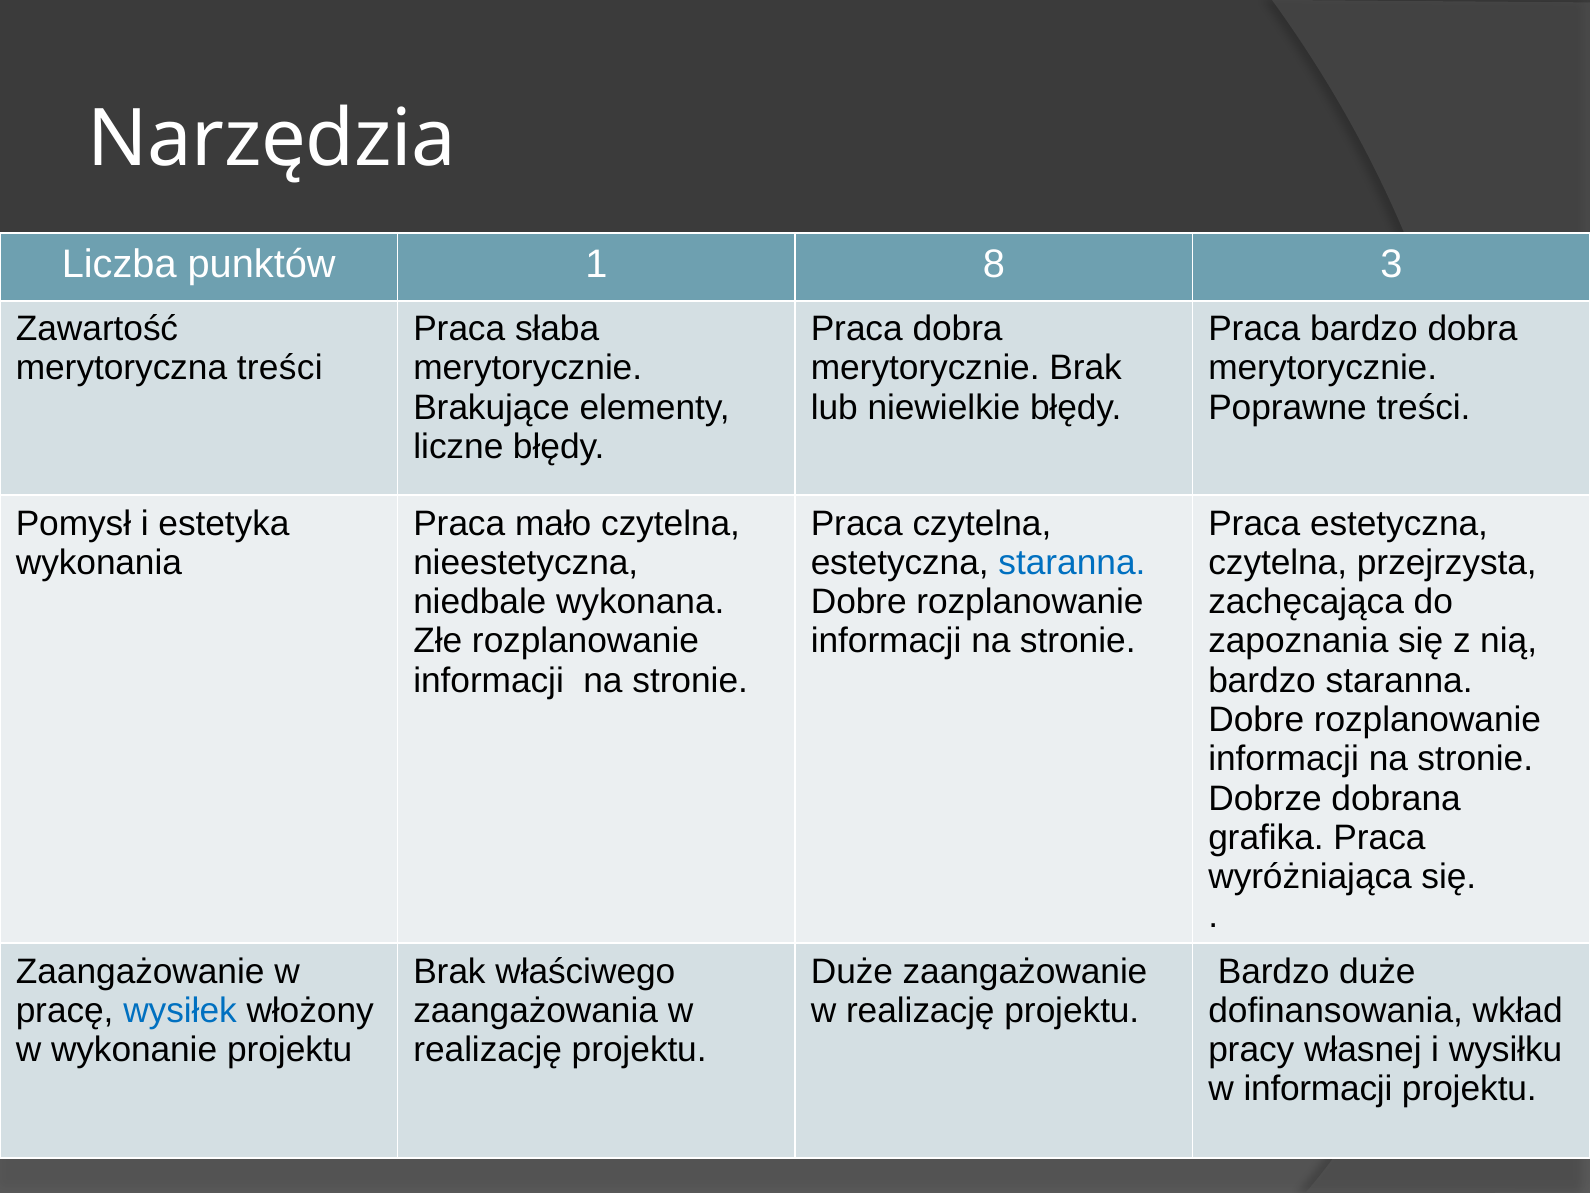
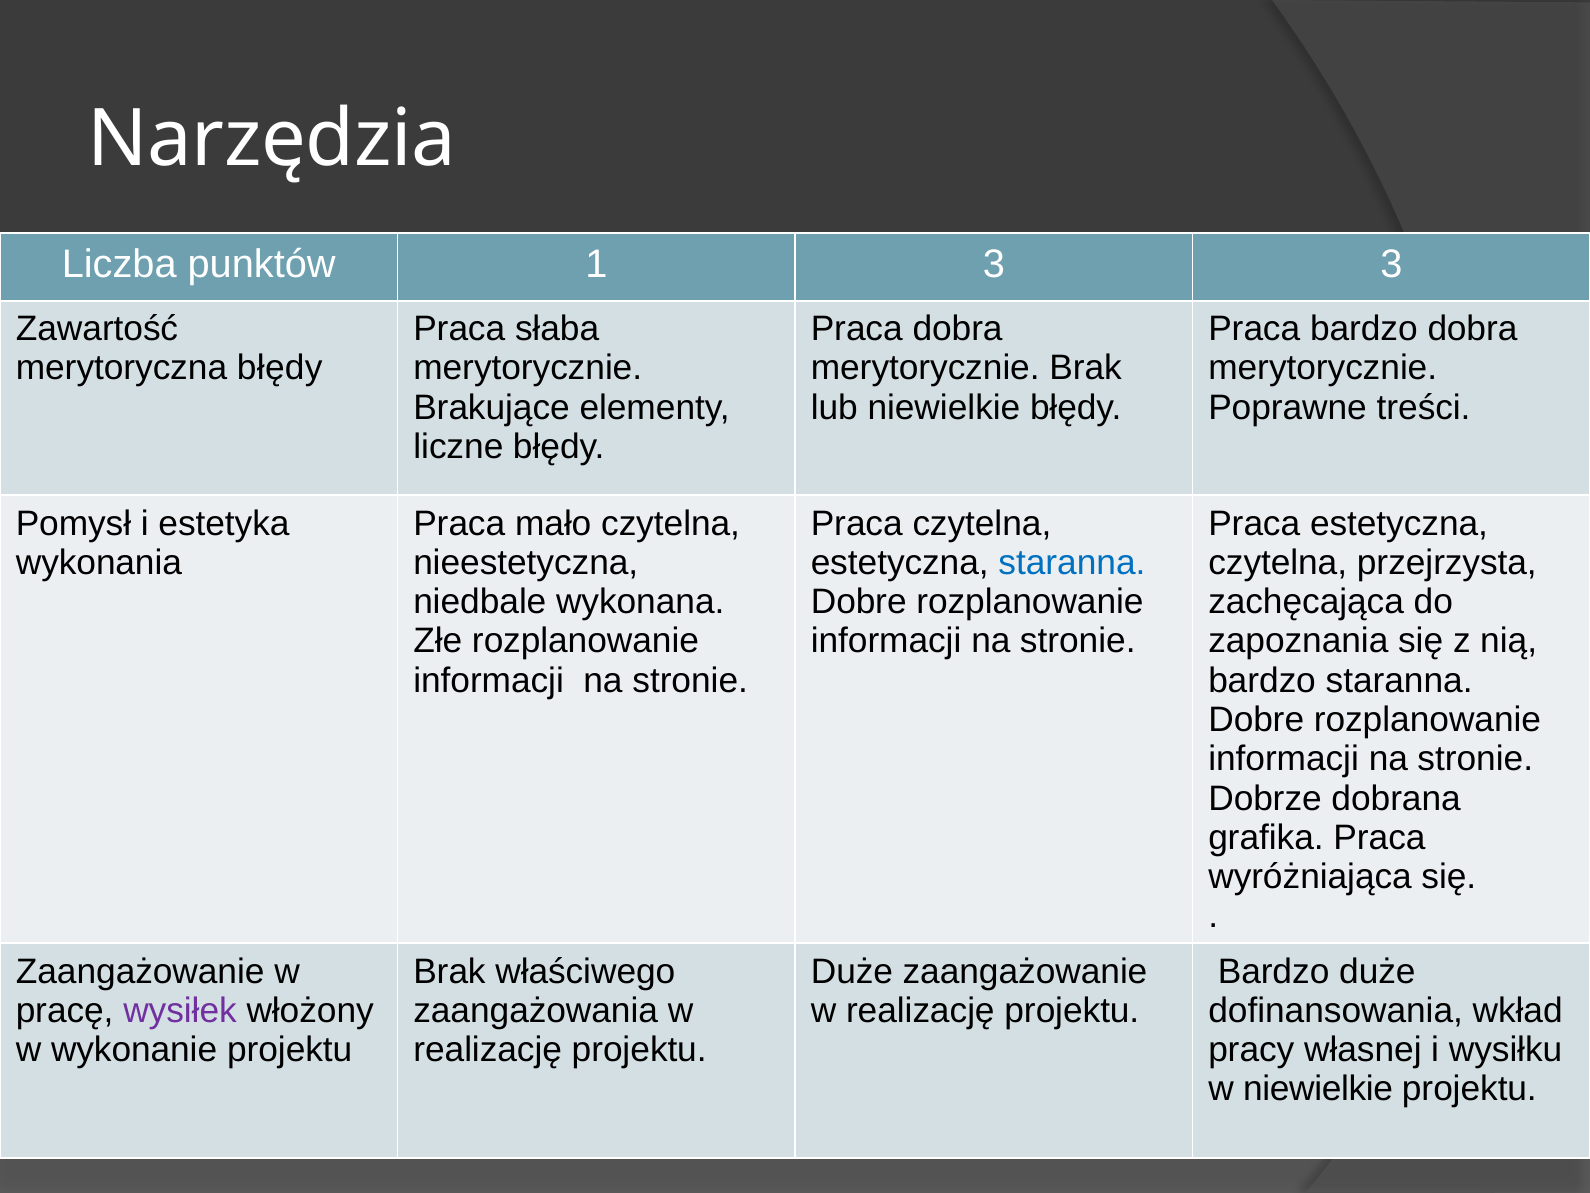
1 8: 8 -> 3 (994, 264)
merytoryczna treści: treści -> błędy (280, 368)
wysiłek colour: blue -> purple (180, 1010)
w informacji: informacji -> niewielkie (1318, 1089)
